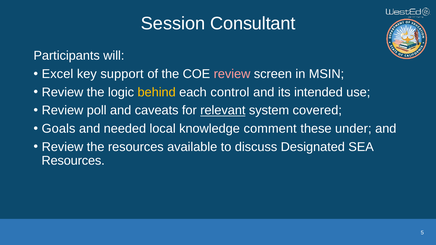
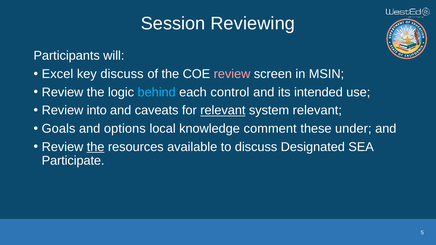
Consultant: Consultant -> Reviewing (253, 24)
key support: support -> discuss (122, 74)
behind colour: yellow -> light blue (157, 92)
poll: poll -> into (97, 111)
system covered: covered -> relevant (317, 111)
needed: needed -> options (125, 129)
the underline: none -> present (96, 147)
Resources: Resources -> Participate (73, 161)
